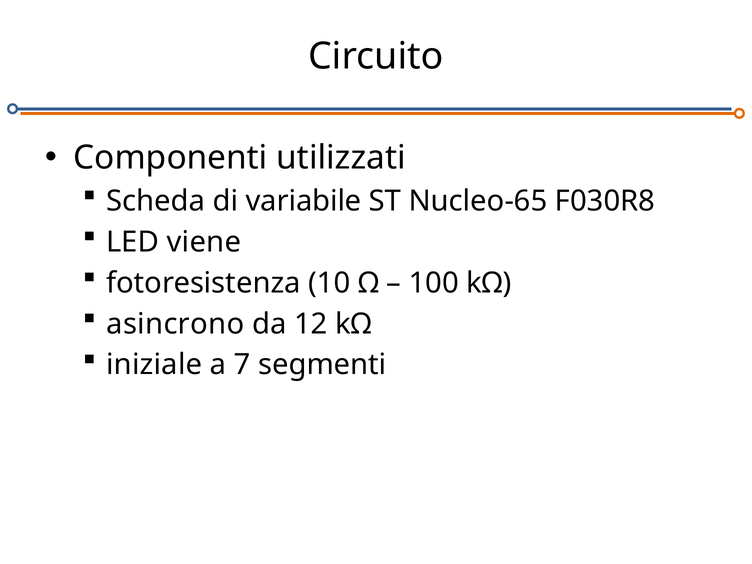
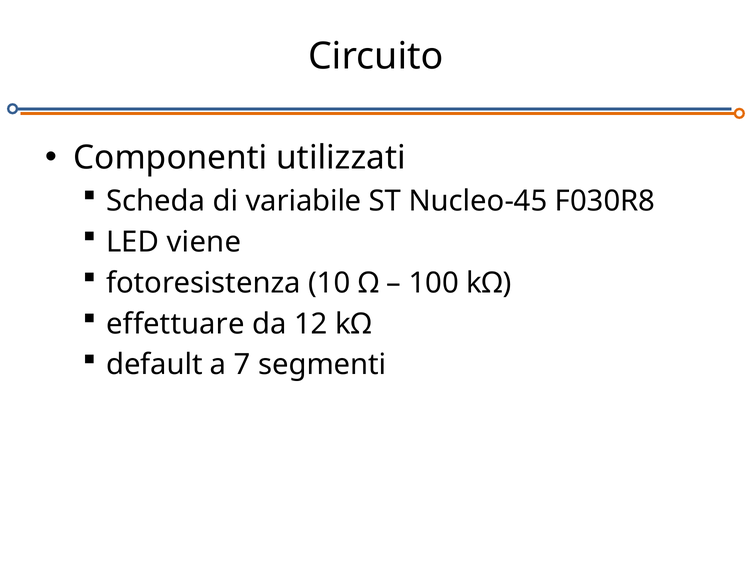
Nucleo-65: Nucleo-65 -> Nucleo-45 (478, 201)
asincrono: asincrono -> effettuare (175, 324)
iniziale: iniziale -> default (154, 365)
